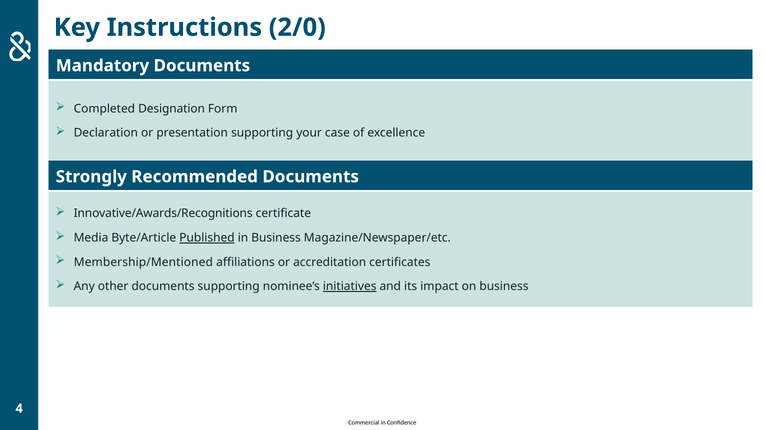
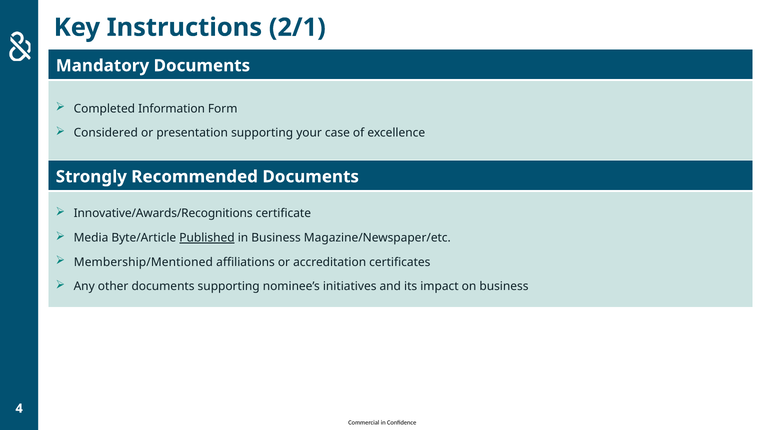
2/0: 2/0 -> 2/1 (297, 27)
Designation: Designation -> Information (172, 109)
Declaration: Declaration -> Considered (106, 133)
initiatives underline: present -> none (350, 287)
